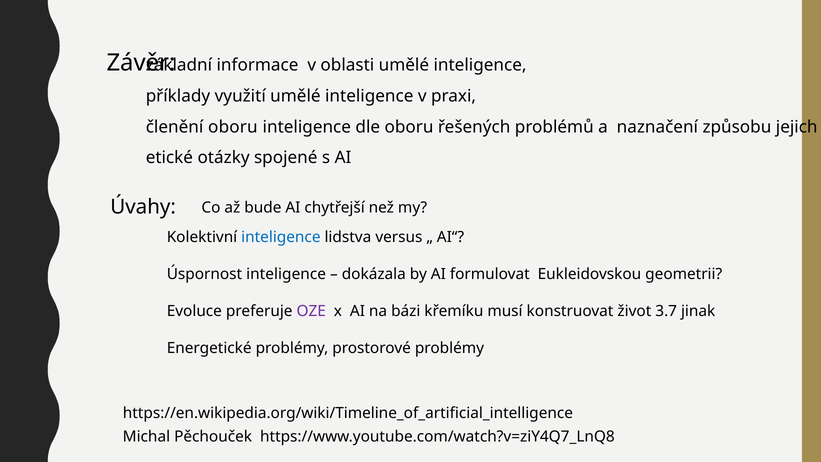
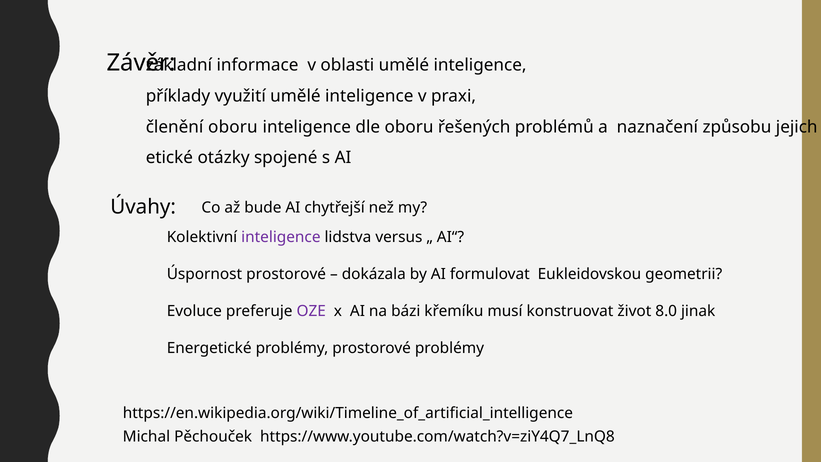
inteligence colour: blue -> purple (281, 237)
Úspornost inteligence: inteligence -> prostorové (286, 274)
3.7: 3.7 -> 8.0 (666, 311)
